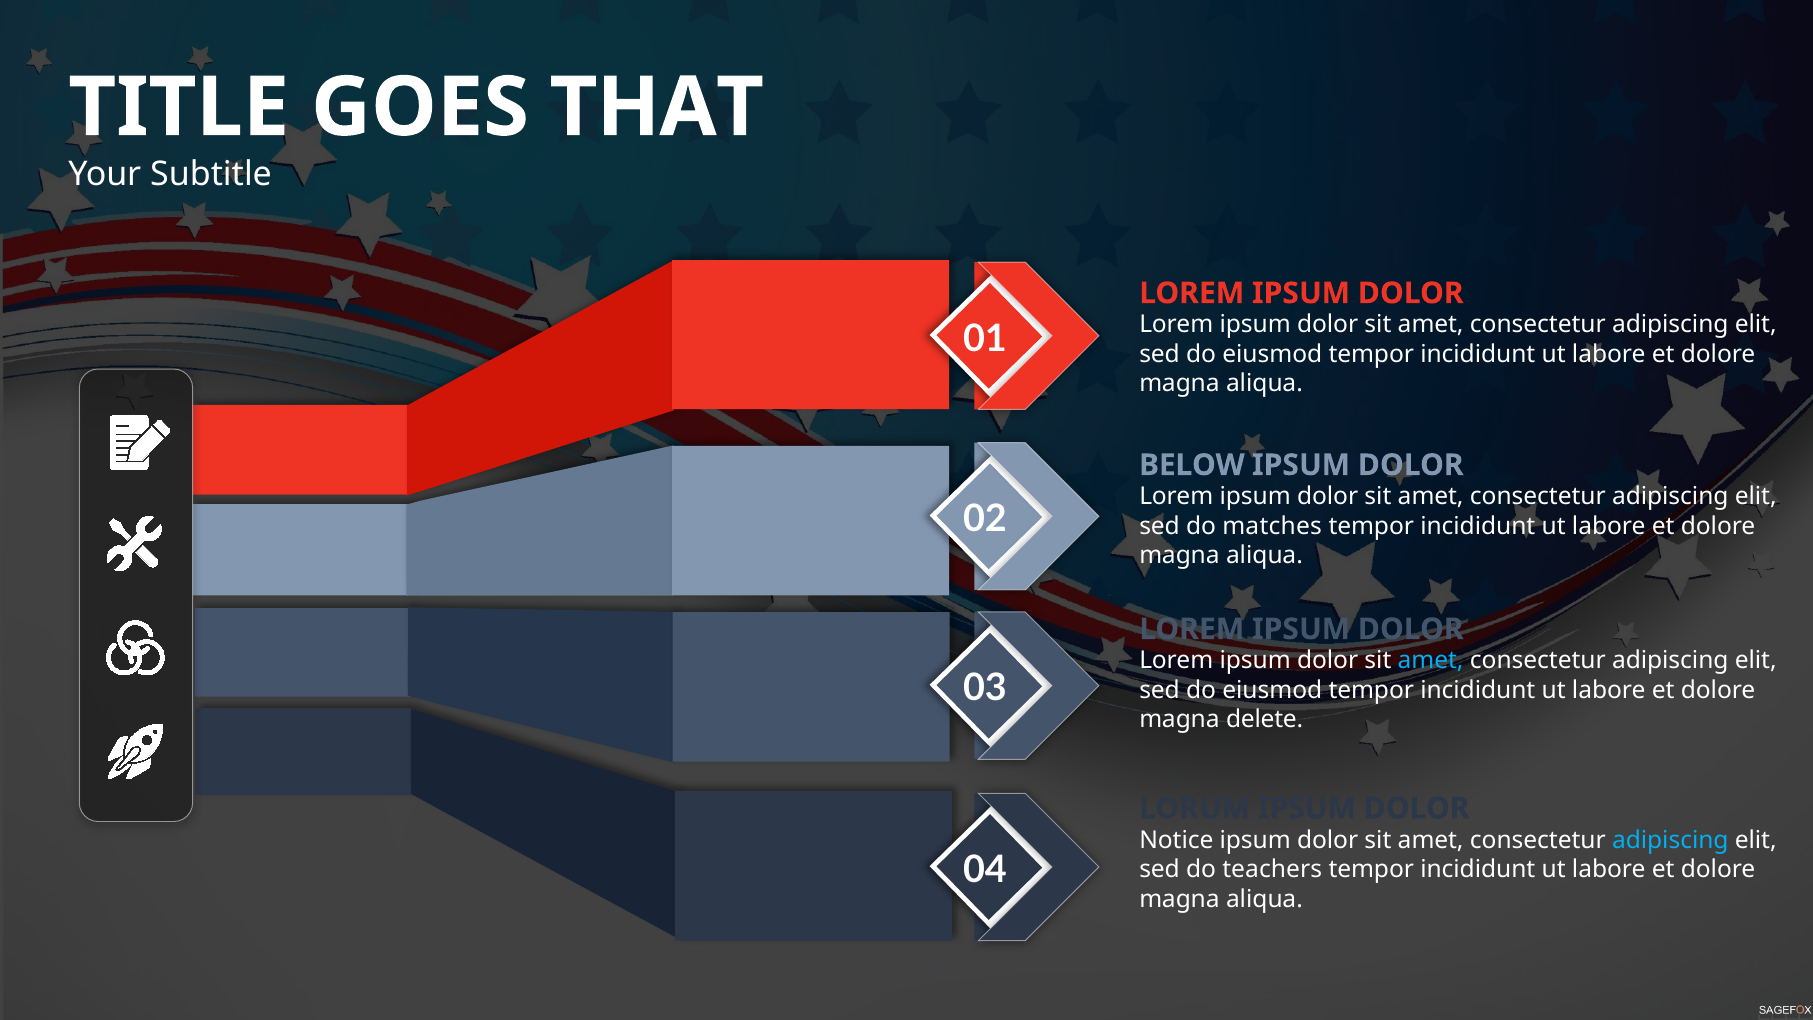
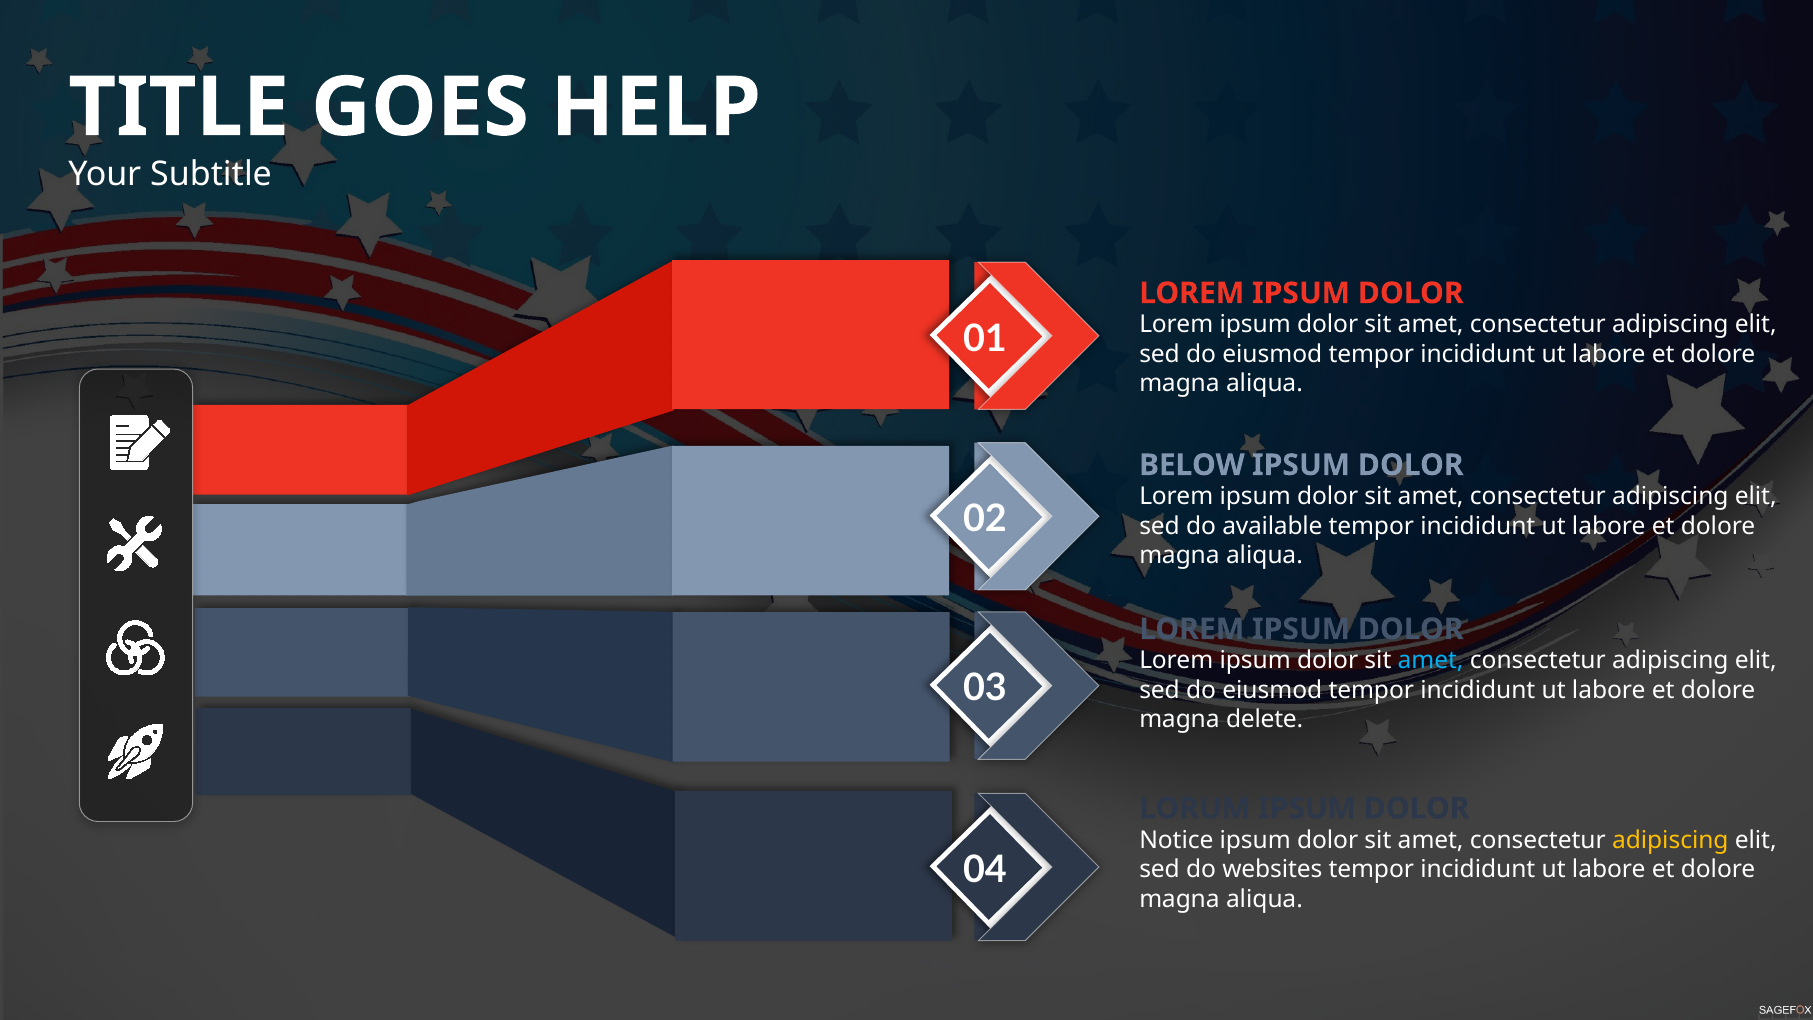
THAT: THAT -> HELP (656, 108)
matches: matches -> available (1272, 526)
adipiscing colour: light blue -> yellow (1670, 840)
teachers: teachers -> websites (1272, 869)
